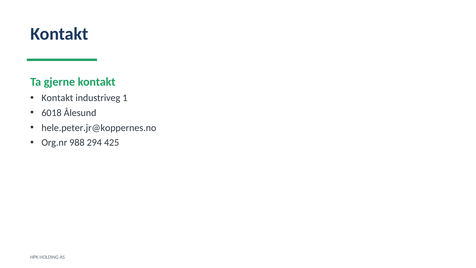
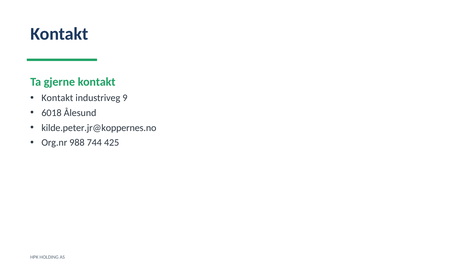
1: 1 -> 9 (125, 98)
hele.peter.jr@koppernes.no: hele.peter.jr@koppernes.no -> kilde.peter.jr@koppernes.no (99, 128)
294: 294 -> 744 (94, 143)
